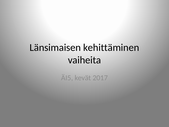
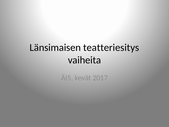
kehittäminen: kehittäminen -> teatteriesitys (111, 47)
